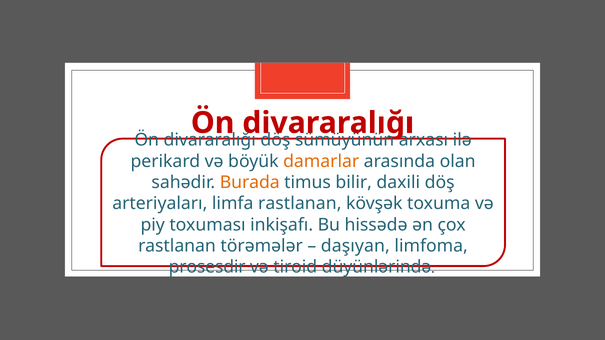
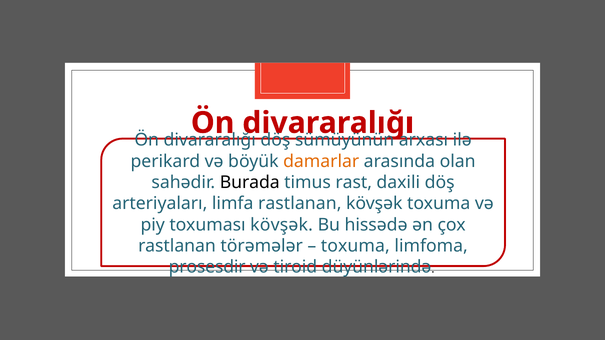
Burada colour: orange -> black (250, 183)
bilir: bilir -> rast (354, 183)
toxuması inkişafı: inkişafı -> kövşək (282, 225)
daşıyan: daşıyan -> toxuma (355, 246)
